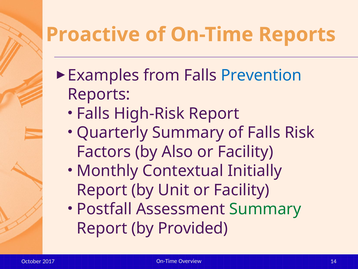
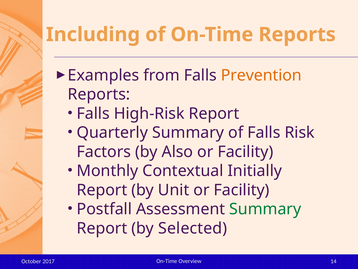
Proactive: Proactive -> Including (93, 35)
Prevention colour: blue -> orange (261, 75)
Provided: Provided -> Selected (193, 228)
